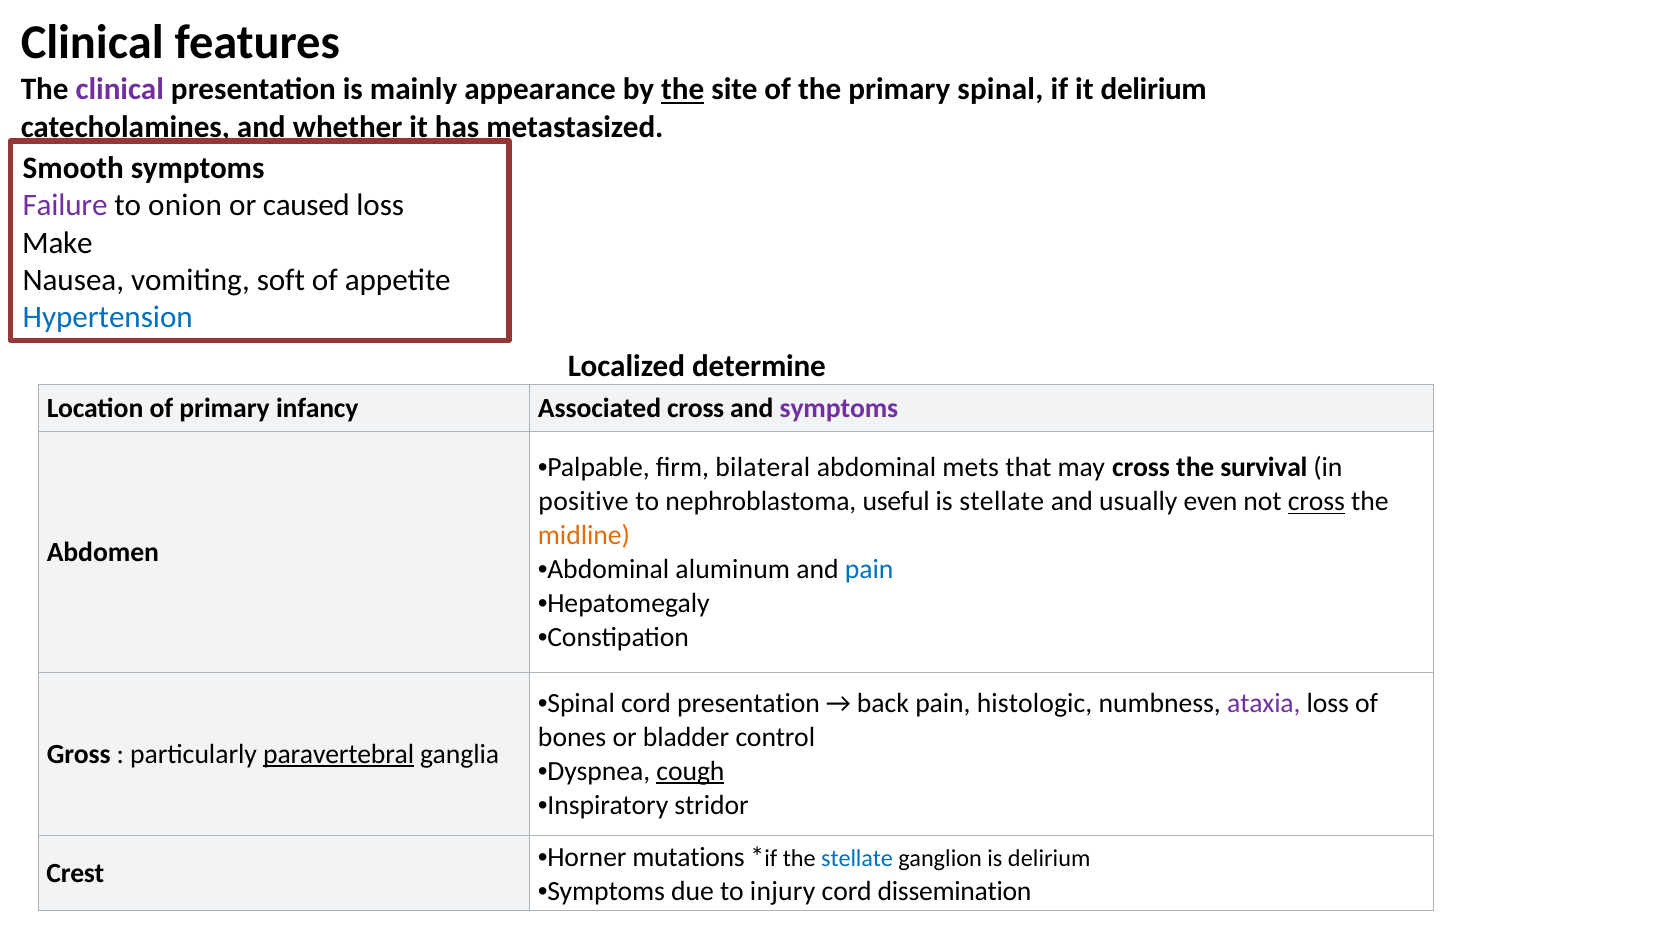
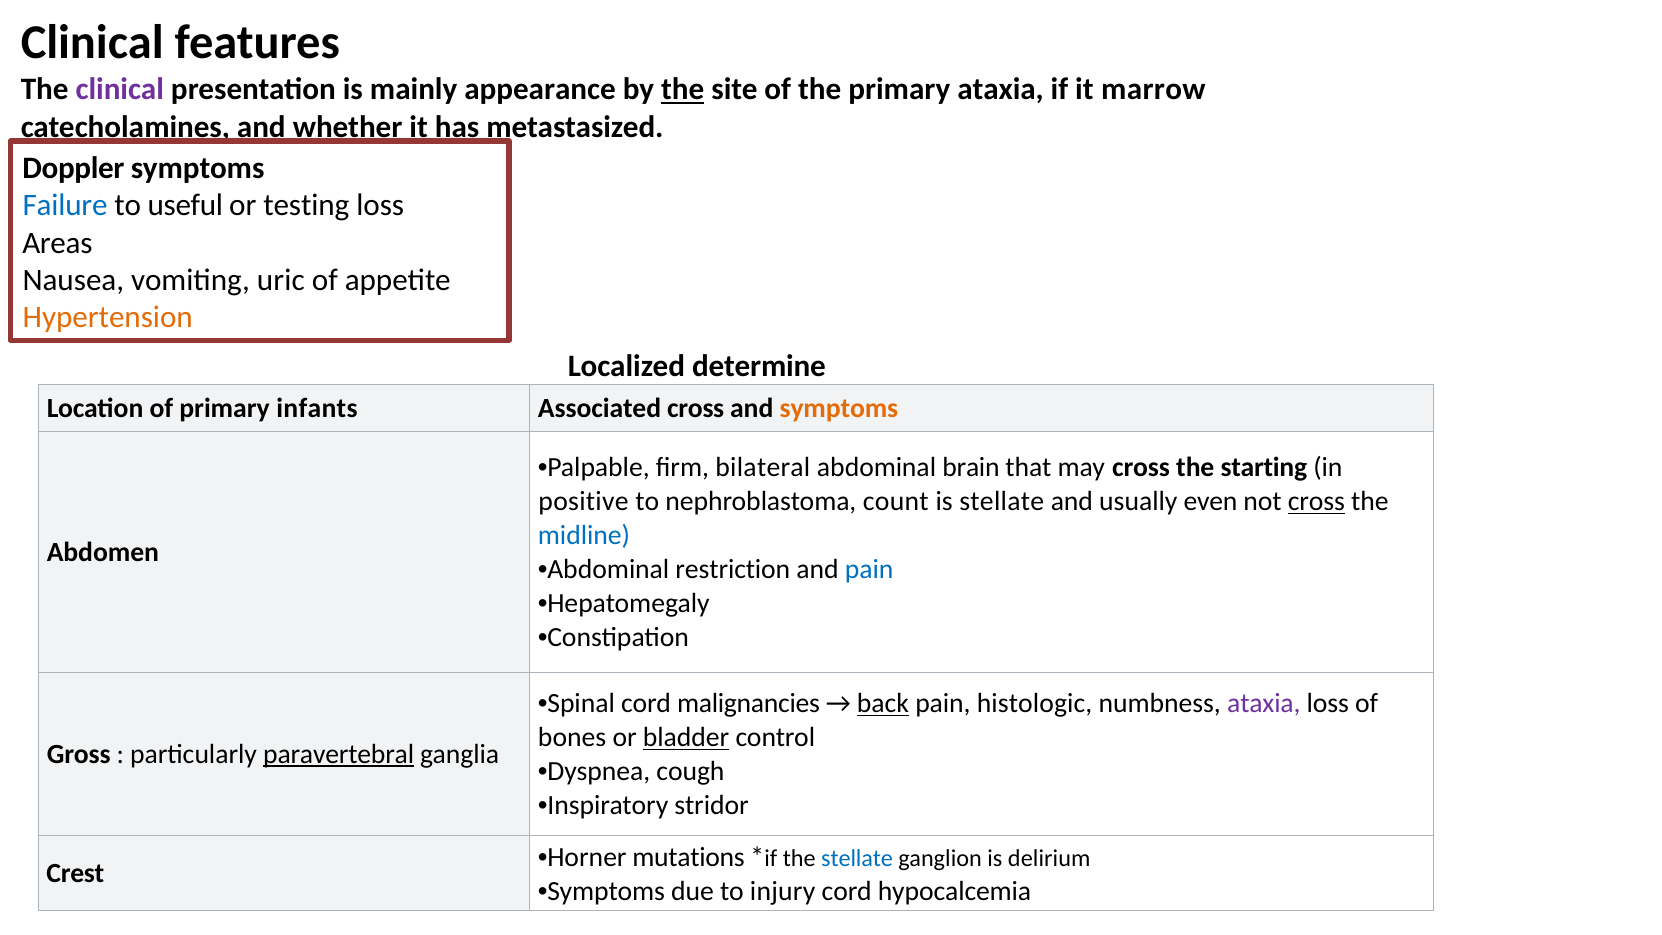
primary spinal: spinal -> ataxia (1001, 89)
it delirium: delirium -> marrow (1153, 89)
Smooth: Smooth -> Doppler (73, 168)
Failure colour: purple -> blue (65, 205)
onion: onion -> useful (185, 205)
caused: caused -> testing (306, 205)
Make: Make -> Areas (57, 243)
soft: soft -> uric (281, 280)
Hypertension colour: blue -> orange (108, 318)
infancy: infancy -> infants (317, 408)
symptoms colour: purple -> orange (839, 408)
mets: mets -> brain (971, 468)
survival: survival -> starting (1264, 468)
useful: useful -> count (896, 501)
midline colour: orange -> blue (584, 535)
aluminum: aluminum -> restriction (733, 569)
cord presentation: presentation -> malignancies (749, 704)
back underline: none -> present (883, 704)
bladder underline: none -> present (686, 737)
cough underline: present -> none (690, 771)
dissemination: dissemination -> hypocalcemia (955, 891)
